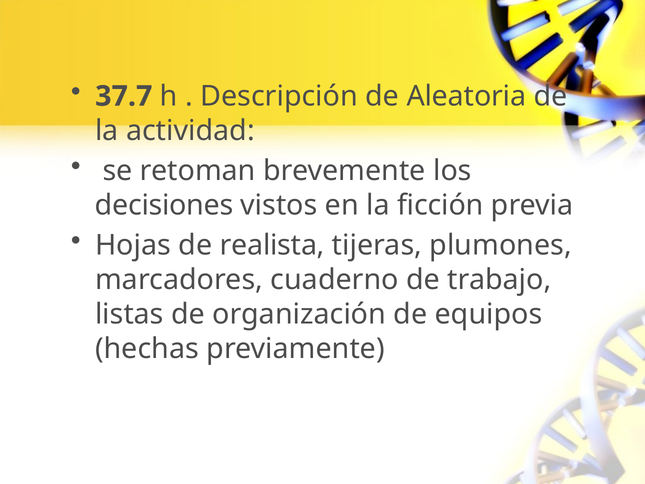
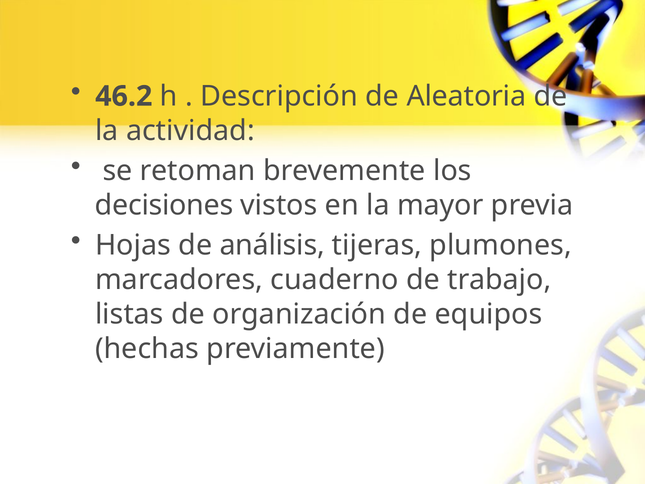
37.7: 37.7 -> 46.2 (124, 96)
ficción: ficción -> mayor (440, 205)
realista: realista -> análisis (272, 245)
